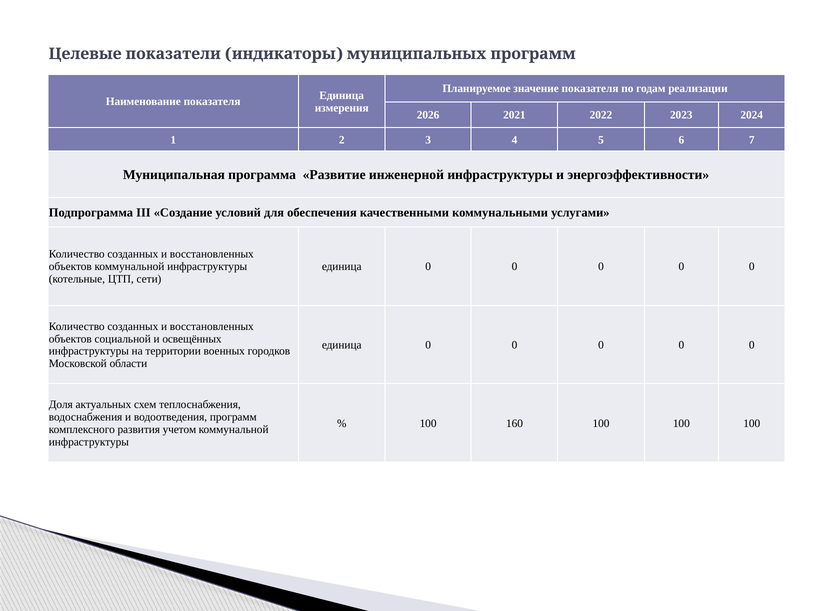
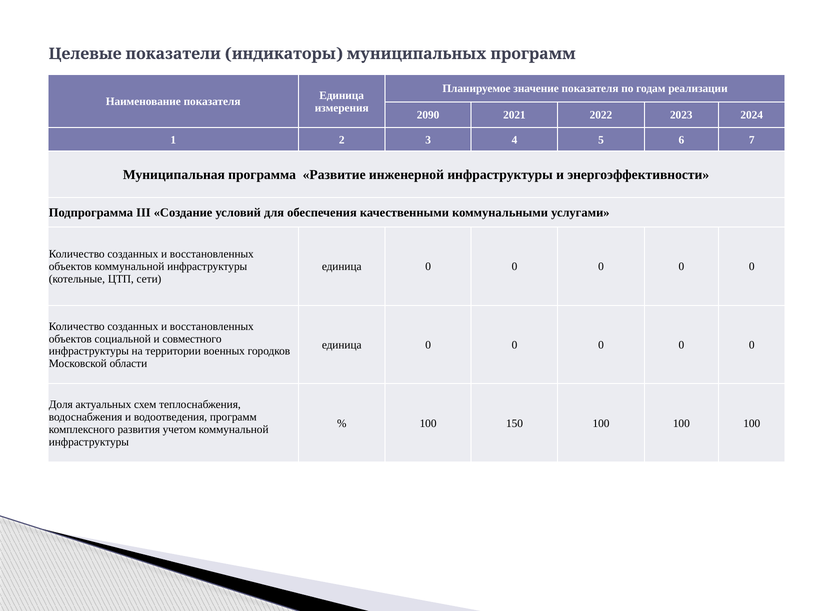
2026: 2026 -> 2090 (428, 115)
освещённых: освещённых -> совместного (192, 338)
160: 160 -> 150 (514, 423)
